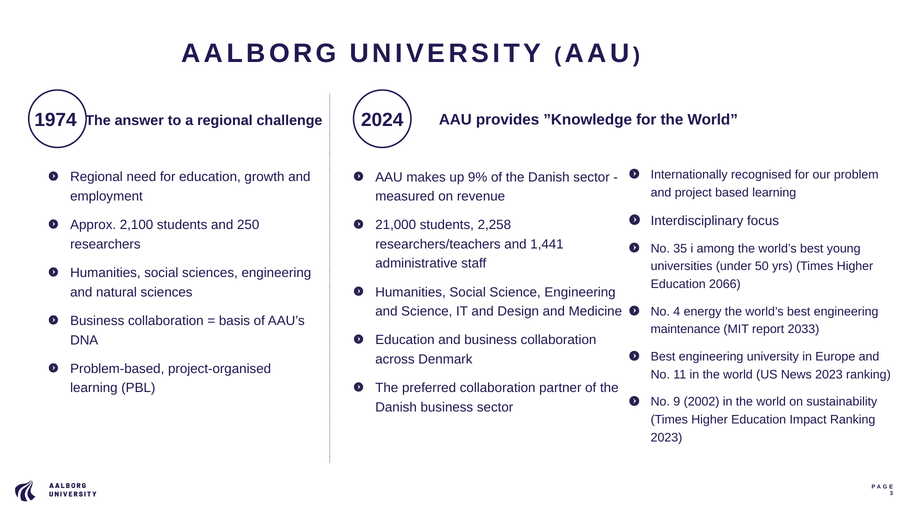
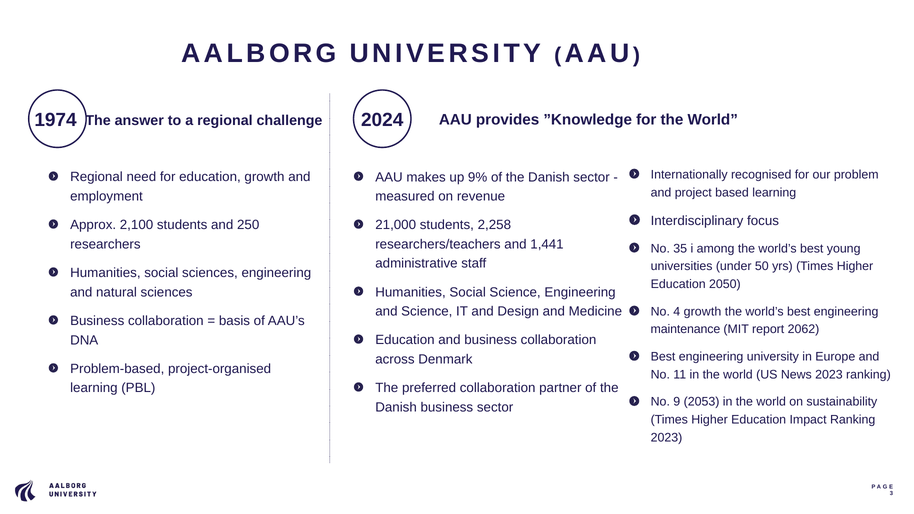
2066: 2066 -> 2050 (725, 284)
4 energy: energy -> growth (702, 312)
2033: 2033 -> 2062 (804, 329)
2002: 2002 -> 2053 (702, 402)
